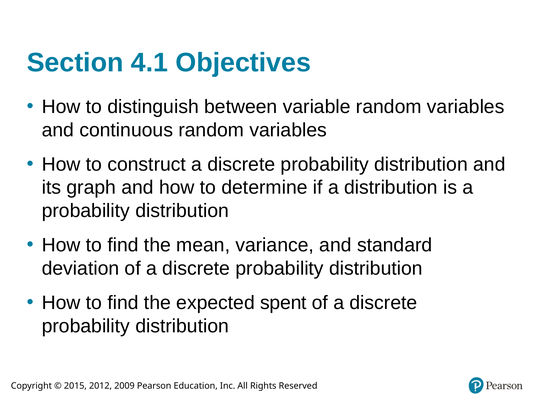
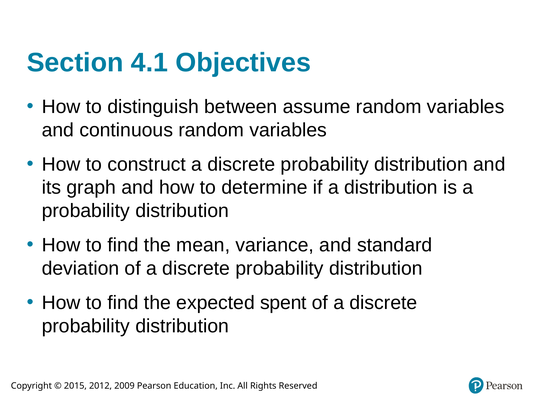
variable: variable -> assume (317, 107)
